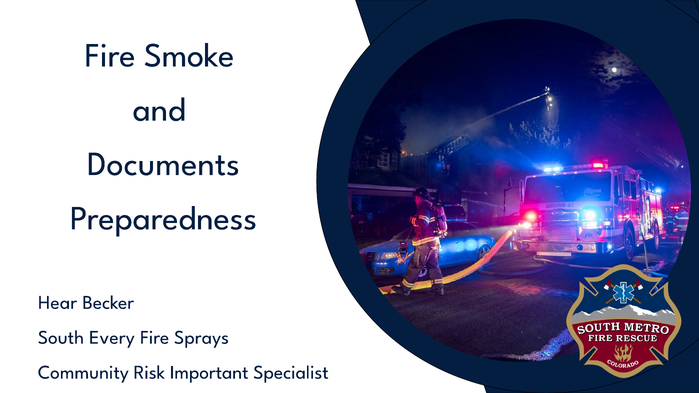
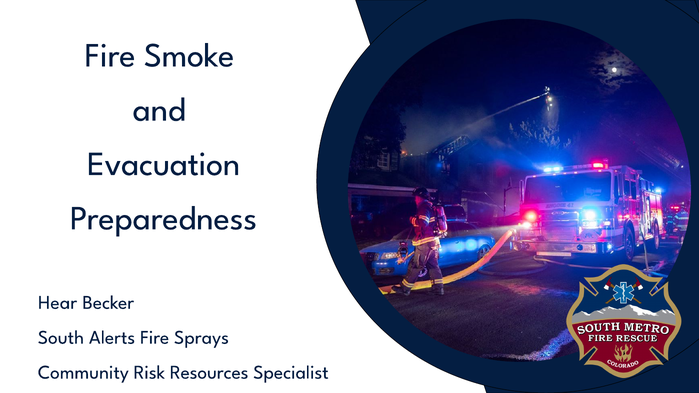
Documents: Documents -> Evacuation (164, 164)
Every: Every -> Alerts (112, 337)
Important: Important -> Resources (209, 372)
